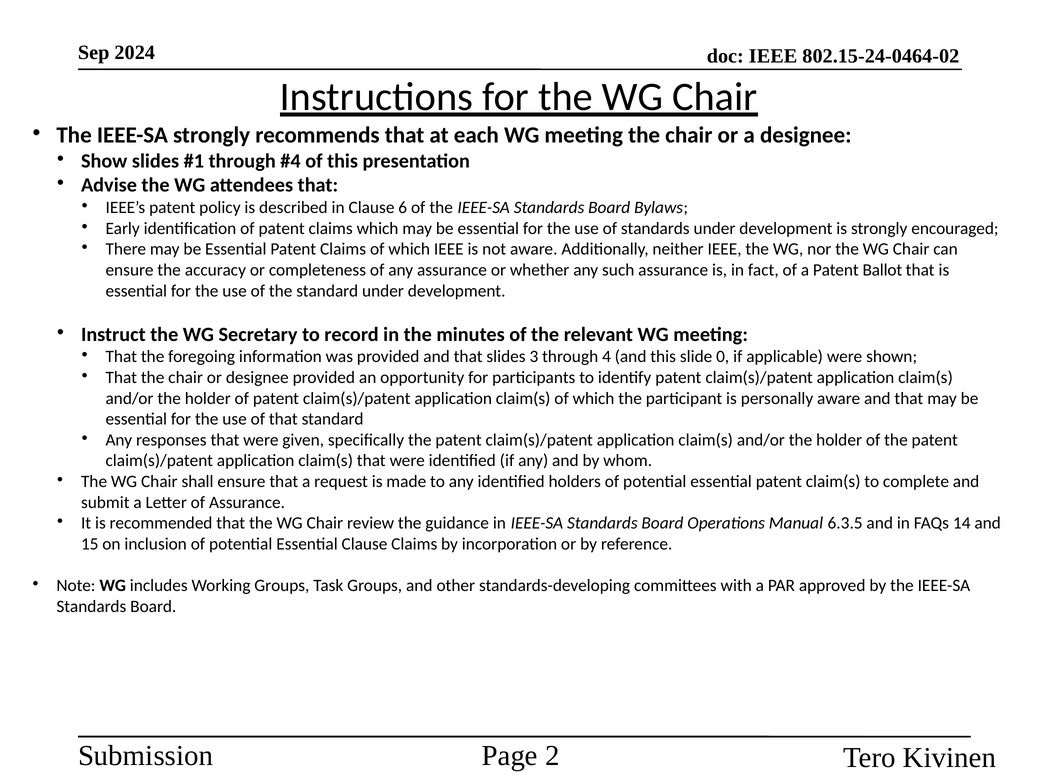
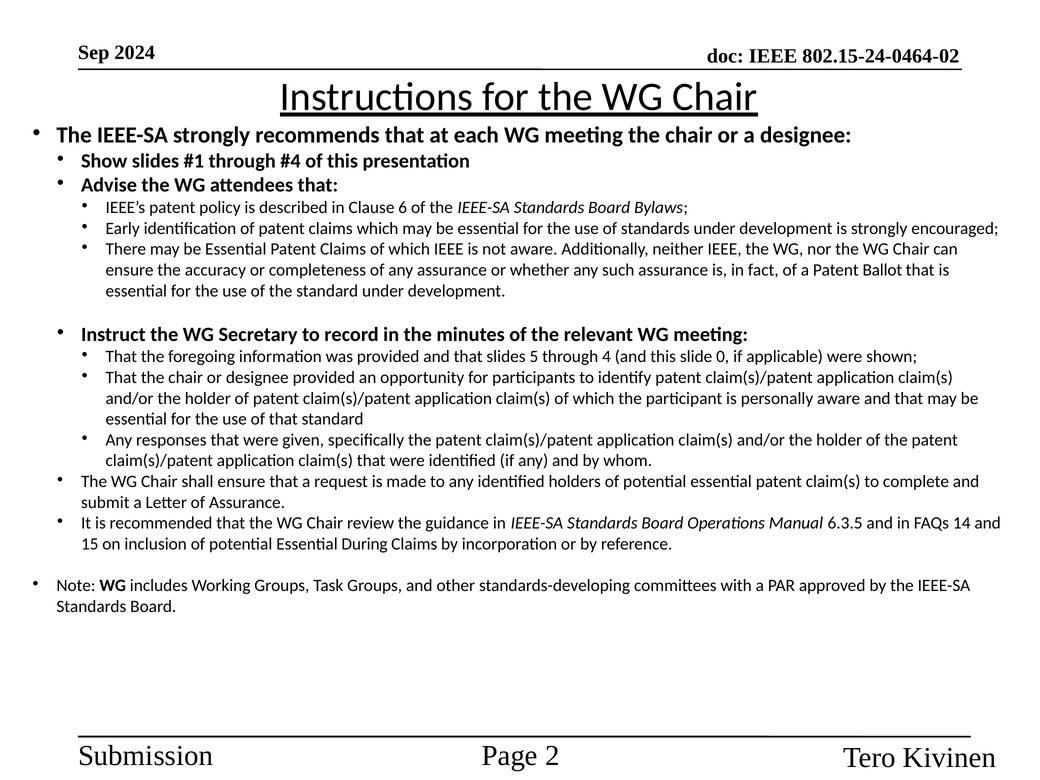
3: 3 -> 5 (534, 357)
Essential Clause: Clause -> During (365, 544)
